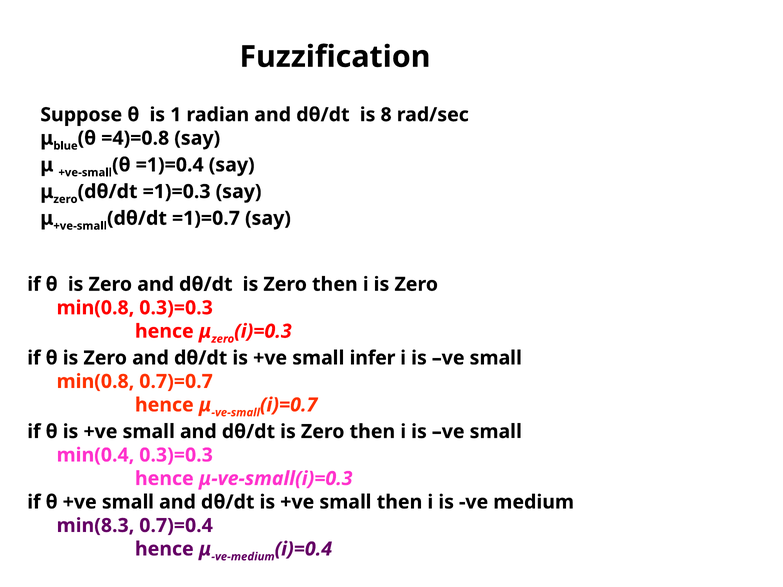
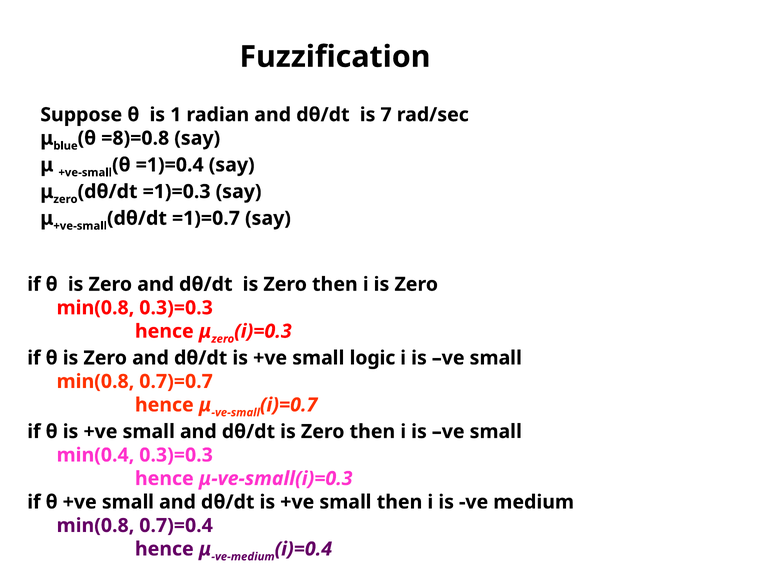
8: 8 -> 7 (386, 115)
=4)=0.8: =4)=0.8 -> =8)=0.8 (135, 138)
infer: infer -> logic (372, 358)
min(8.3: min(8.3 -> min(0.8 (95, 526)
